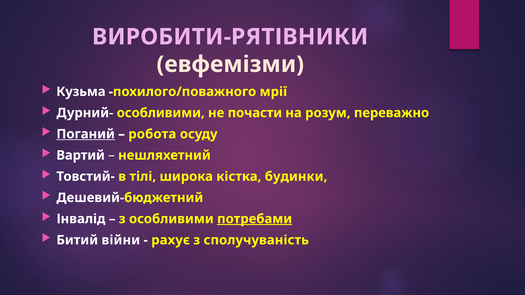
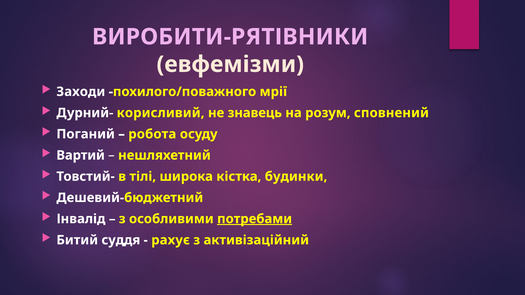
Кузьма: Кузьма -> Заходи (81, 92)
Дурний- особливими: особливими -> корисливий (161, 113)
почасти: почасти -> знавець (255, 113)
переважно: переважно -> сповнений (391, 113)
Поганий underline: present -> none (86, 134)
війни: війни -> суддя (121, 240)
сполучуваність: сполучуваність -> активізаційний (256, 240)
